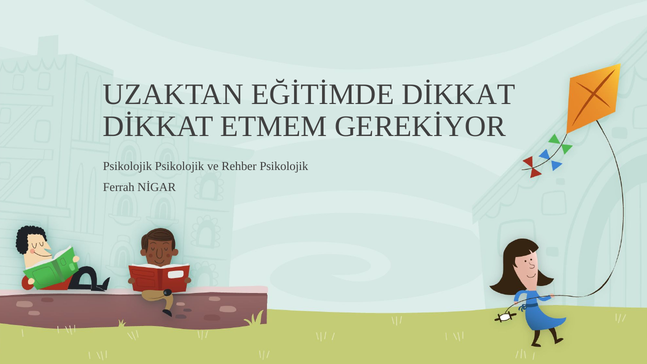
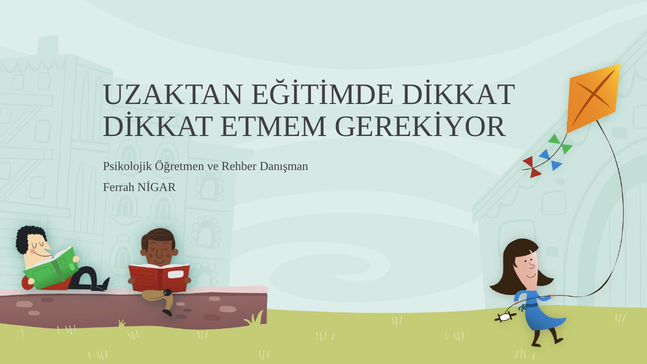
Psikolojik Psikolojik: Psikolojik -> Öğretmen (180, 166)
Rehber Psikolojik: Psikolojik -> Danışman (284, 166)
